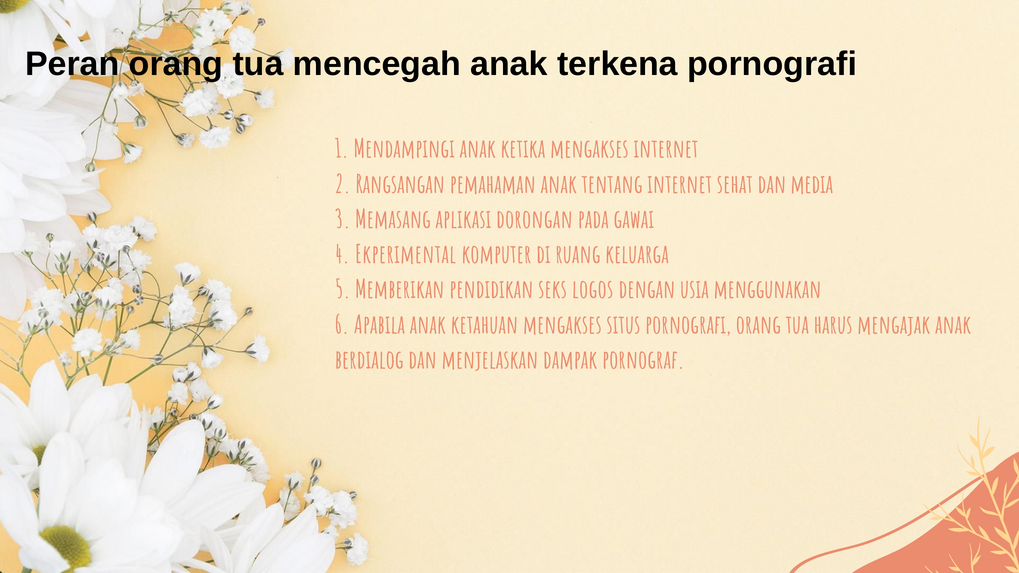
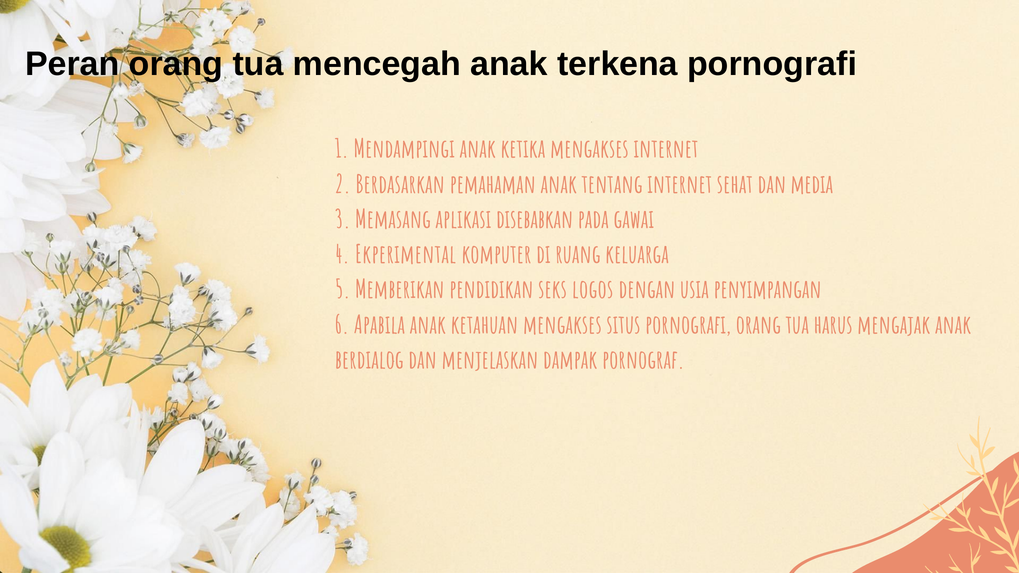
Rangsangan: Rangsangan -> Berdasarkan (400, 185)
dorongan: dorongan -> disebabkan (535, 220)
menggunakan: menggunakan -> penyimpangan (768, 290)
